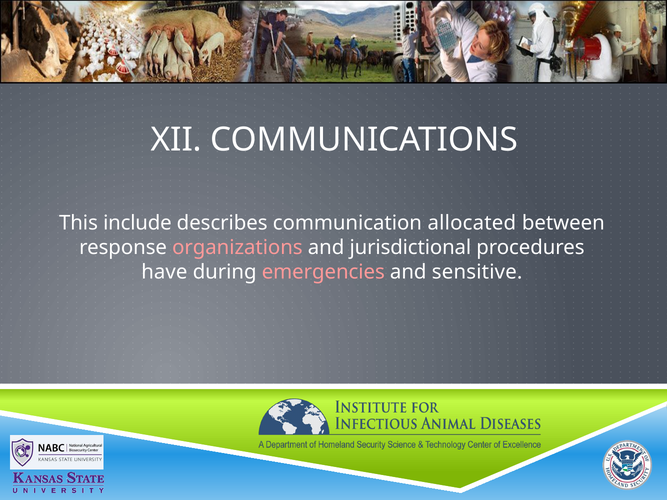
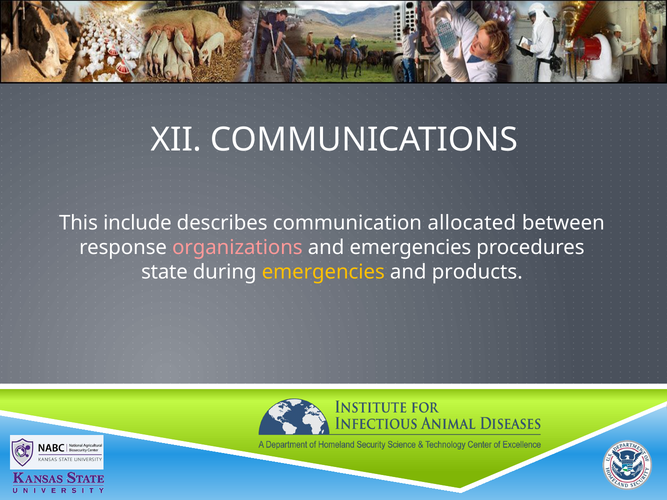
and jurisdictional: jurisdictional -> emergencies (410, 248)
have: have -> state (164, 272)
emergencies colour: pink -> yellow (323, 272)
sensitive: sensitive -> products (477, 272)
